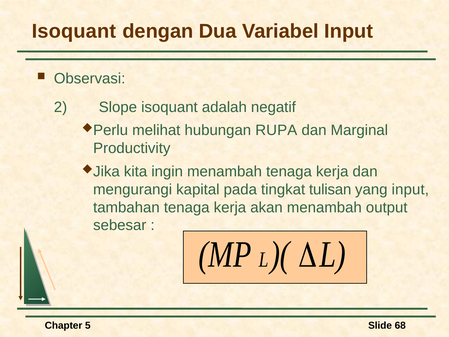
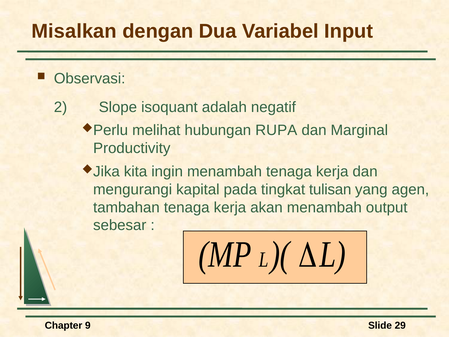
Isoquant: Isoquant -> Misalkan (74, 31)
yang input: input -> agen (410, 189)
5: 5 -> 9 (88, 325)
68: 68 -> 29 (400, 325)
